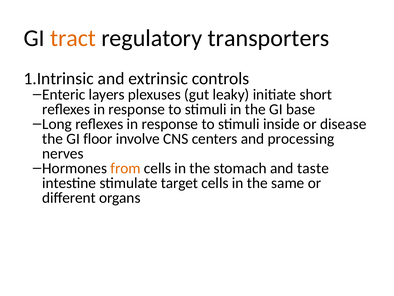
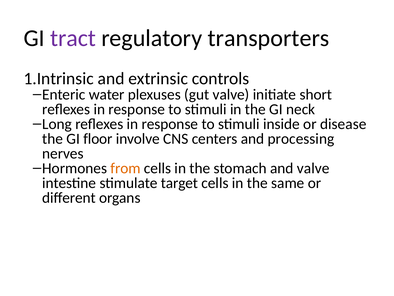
tract colour: orange -> purple (73, 38)
layers: layers -> water (107, 94)
gut leaky: leaky -> valve (231, 94)
base: base -> neck (301, 109)
and taste: taste -> valve (313, 168)
